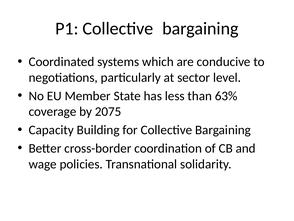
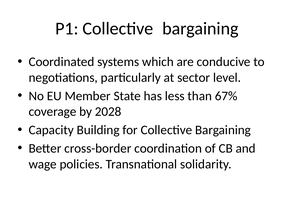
63%: 63% -> 67% (226, 96)
2075: 2075 -> 2028 (108, 111)
